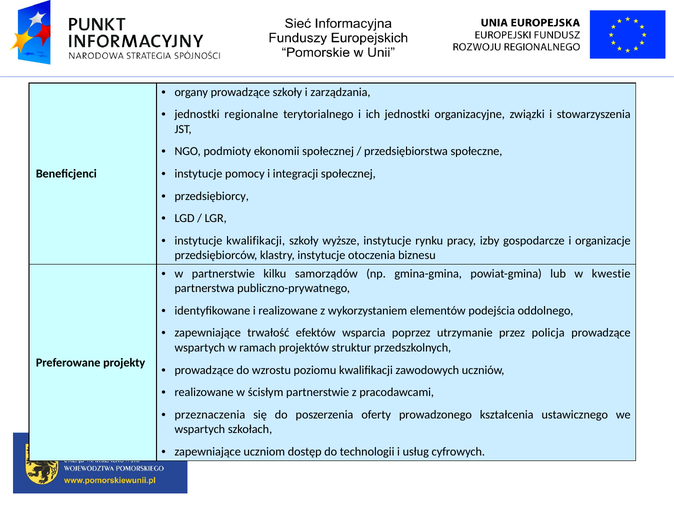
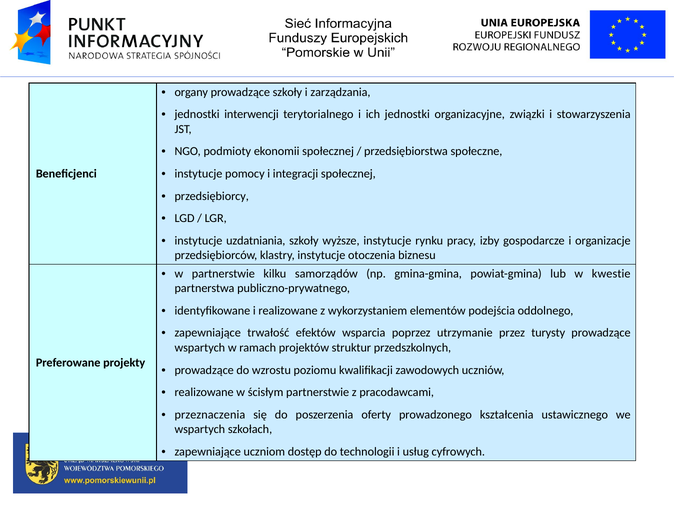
regionalne: regionalne -> interwencji (252, 114)
instytucje kwalifikacji: kwalifikacji -> uzdatniania (256, 241)
policja: policja -> turysty (548, 333)
